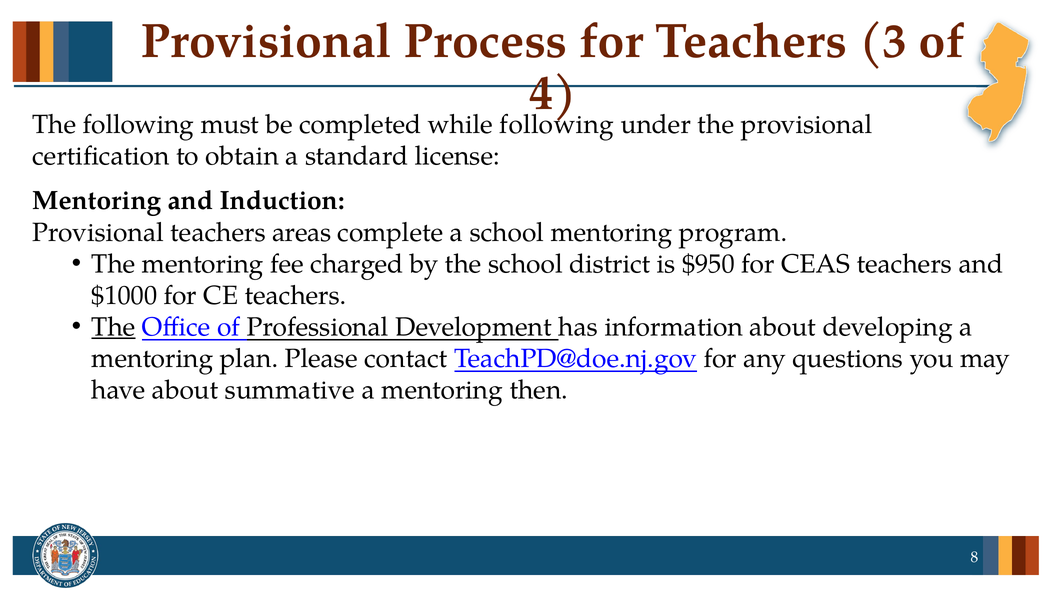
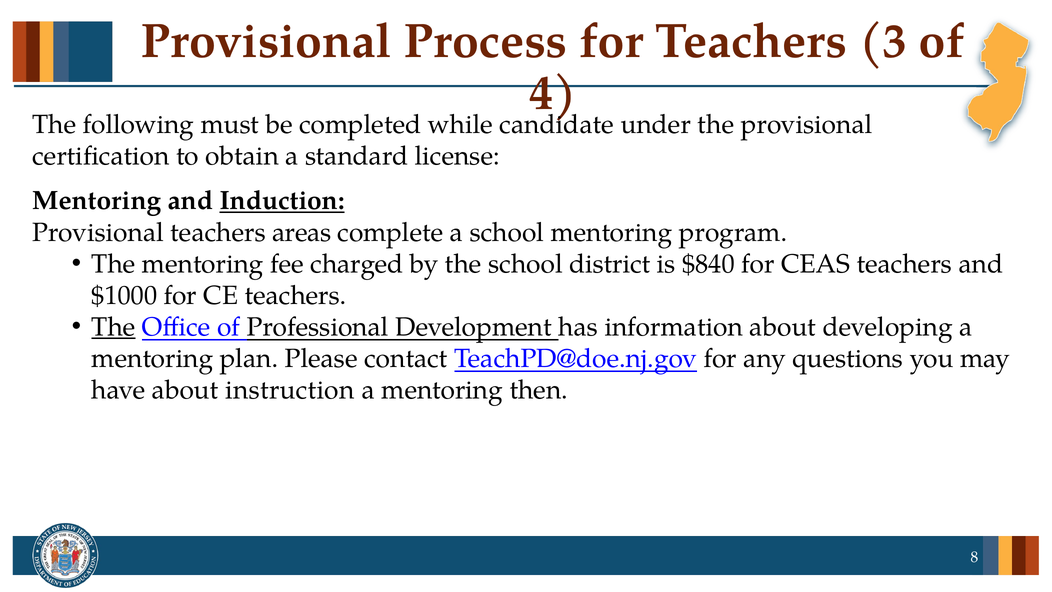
while following: following -> candidate (557, 124)
Induction underline: none -> present (282, 201)
$950: $950 -> $840 (708, 264)
summative: summative -> instruction (290, 390)
